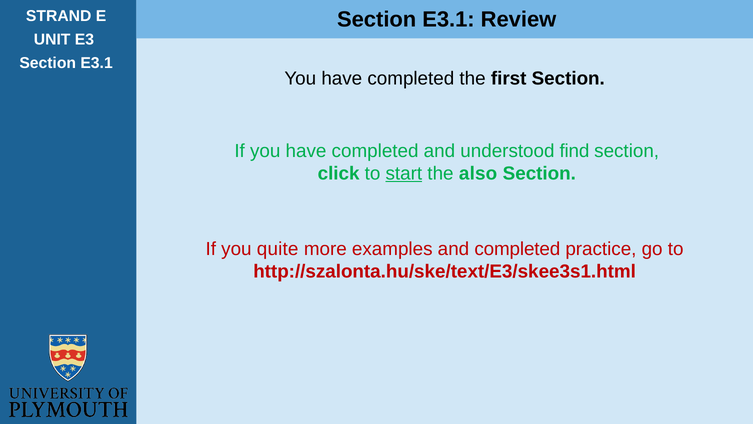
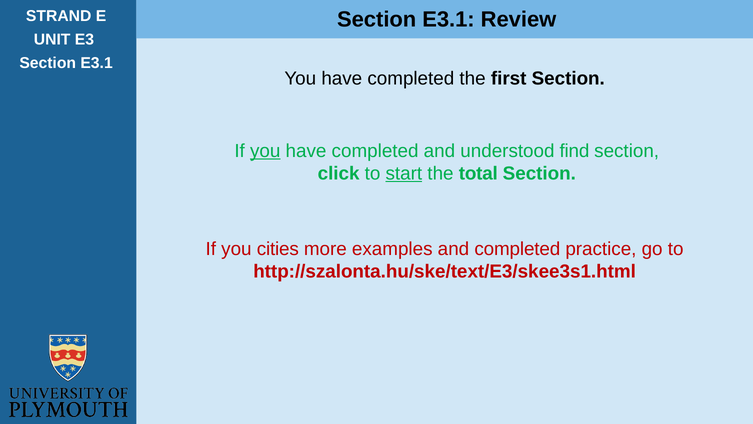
you underline: none -> present (265, 151)
also: also -> total (478, 173)
quite: quite -> cities (278, 249)
